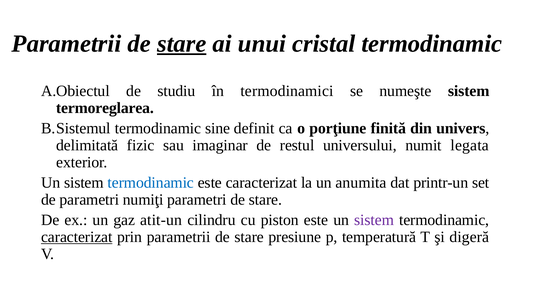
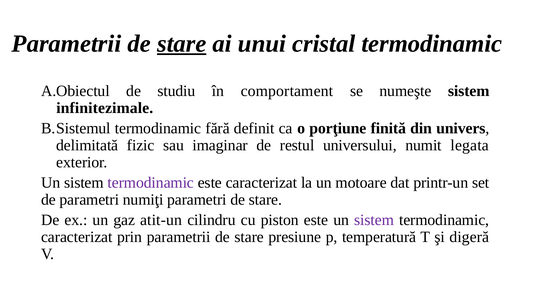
termodinamici: termodinamici -> comportament (287, 91)
termoreglarea: termoreglarea -> infinitezimale (105, 108)
sine: sine -> fără (218, 128)
termodinamic colour: blue -> purple (151, 183)
anumita: anumita -> motoare (361, 183)
caracterizat underline: present -> none (77, 237)
